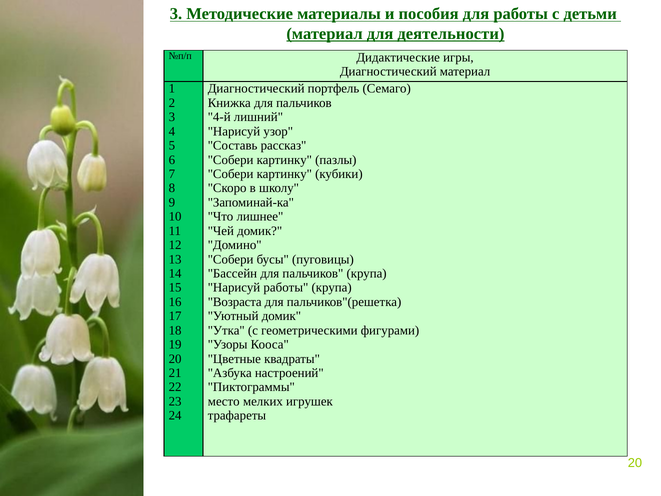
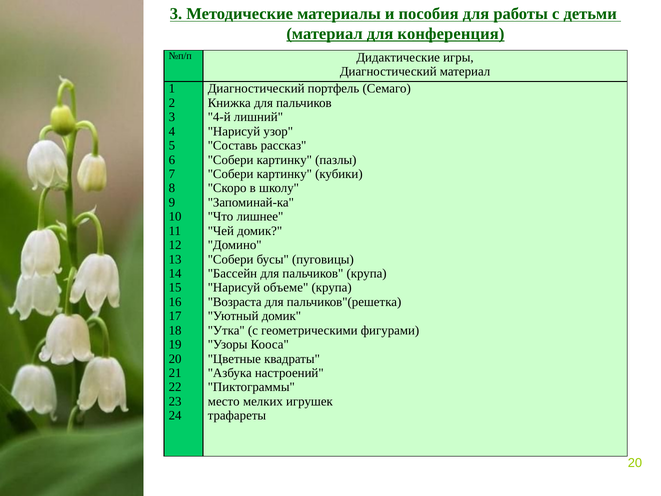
деятельности: деятельности -> конференция (451, 34)
Нарисуй работы: работы -> объеме (286, 288)
